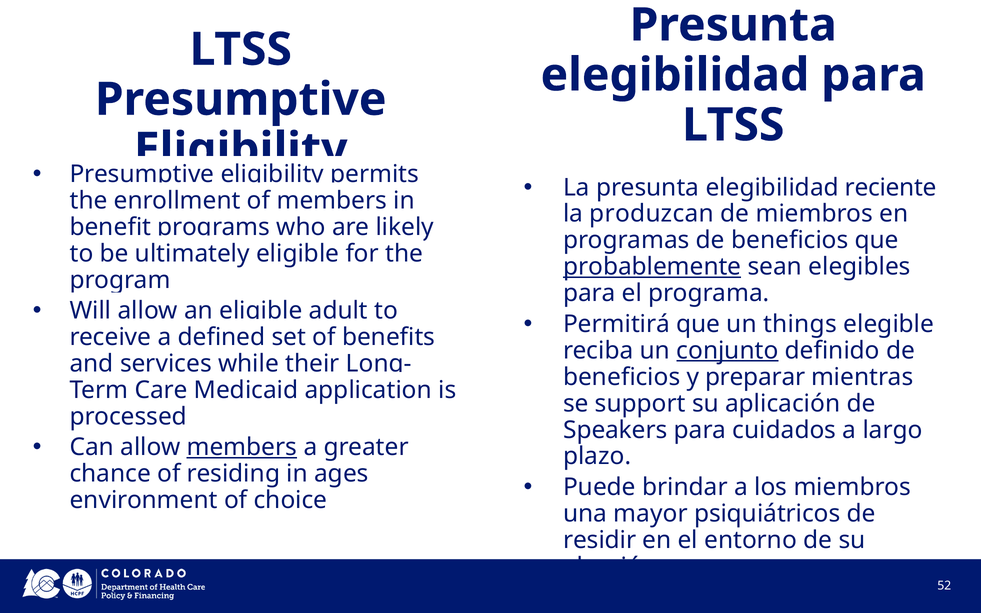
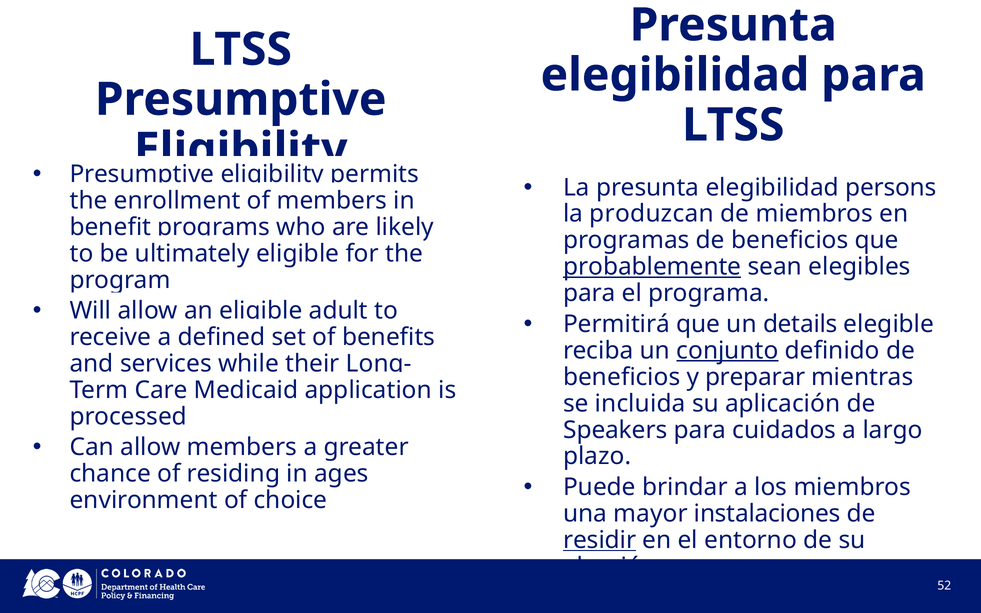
reciente: reciente -> persons (891, 187)
things: things -> details (800, 324)
support: support -> incluida (640, 404)
members underline: present -> none (242, 447)
psiquiátricos: psiquiátricos -> instalaciones (767, 514)
residir underline: none -> present (600, 540)
